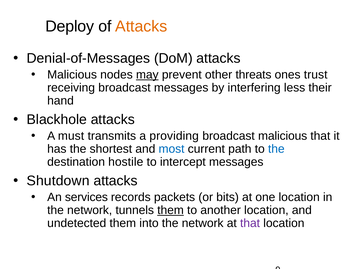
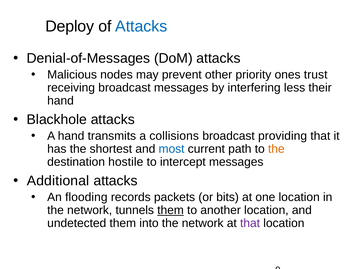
Attacks colour: orange -> blue (141, 26)
may underline: present -> none (147, 75)
threats: threats -> priority (253, 75)
A must: must -> hand (71, 136)
providing: providing -> collisions (174, 136)
broadcast malicious: malicious -> providing (283, 136)
the colour: blue -> orange (276, 149)
Shutdown: Shutdown -> Additional (58, 180)
services: services -> flooding (86, 197)
